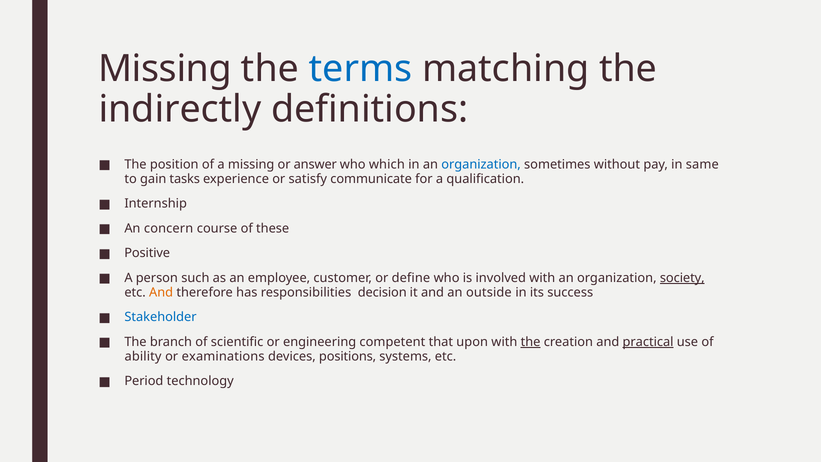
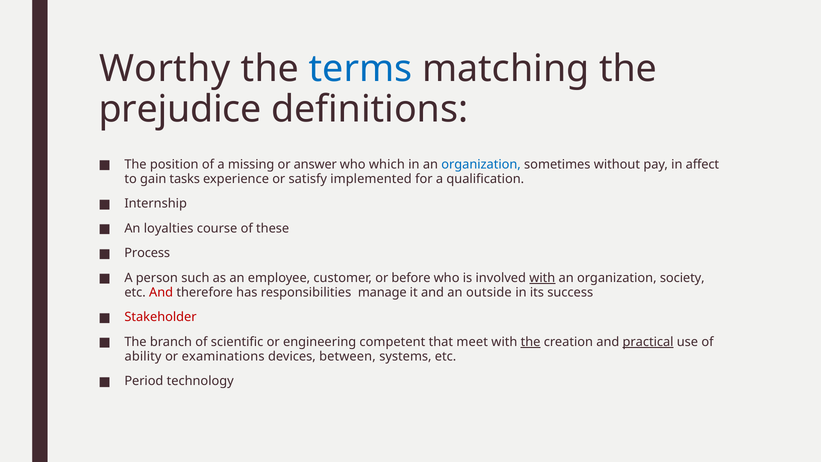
Missing: Missing -> Worthy (165, 69)
indirectly: indirectly -> prejudice (180, 109)
same: same -> affect (702, 164)
communicate: communicate -> implemented (371, 179)
concern: concern -> loyalties (169, 228)
Positive: Positive -> Process (147, 253)
define: define -> before (411, 278)
with underline: none -> present (542, 278)
society underline: present -> none (682, 278)
And colour: orange -> red (161, 292)
decision: decision -> manage (382, 292)
Stakeholder colour: blue -> red (161, 317)
upon: upon -> meet (472, 342)
positions: positions -> between (347, 356)
